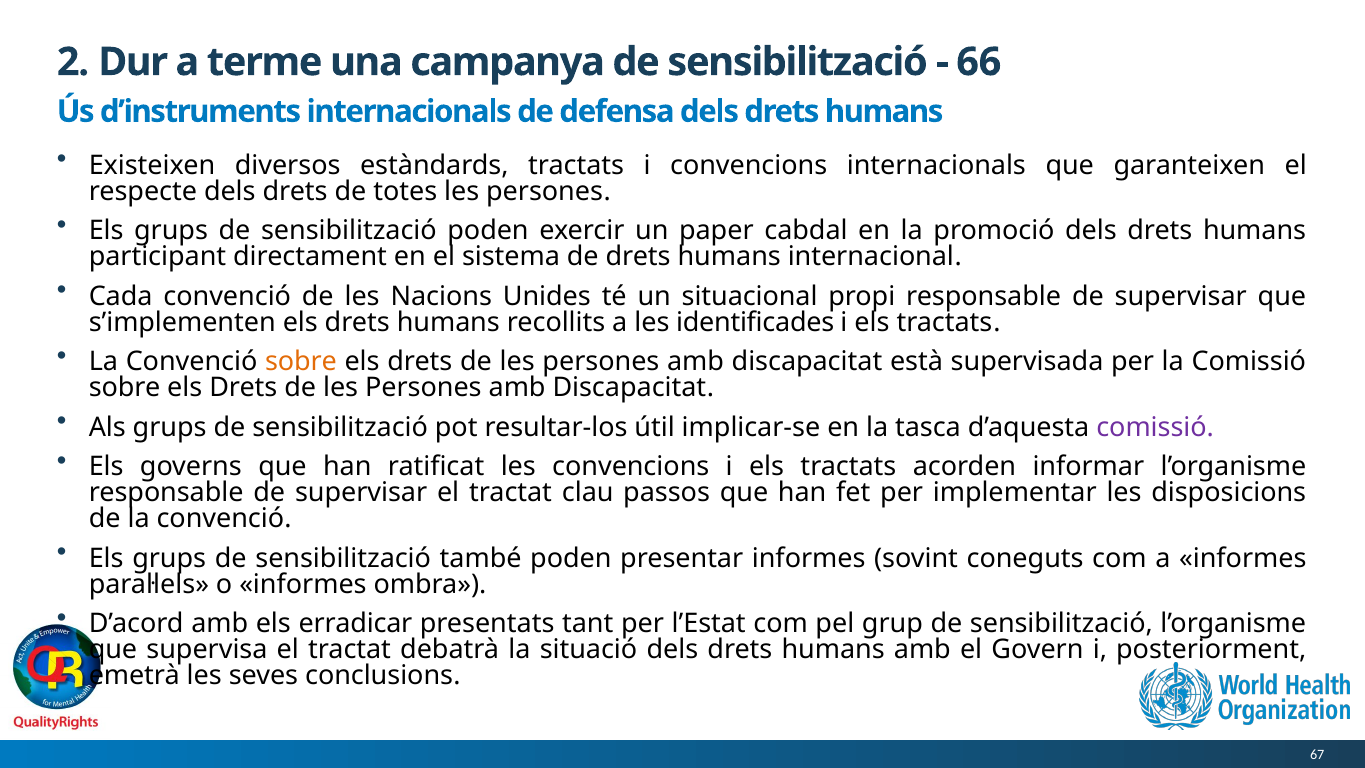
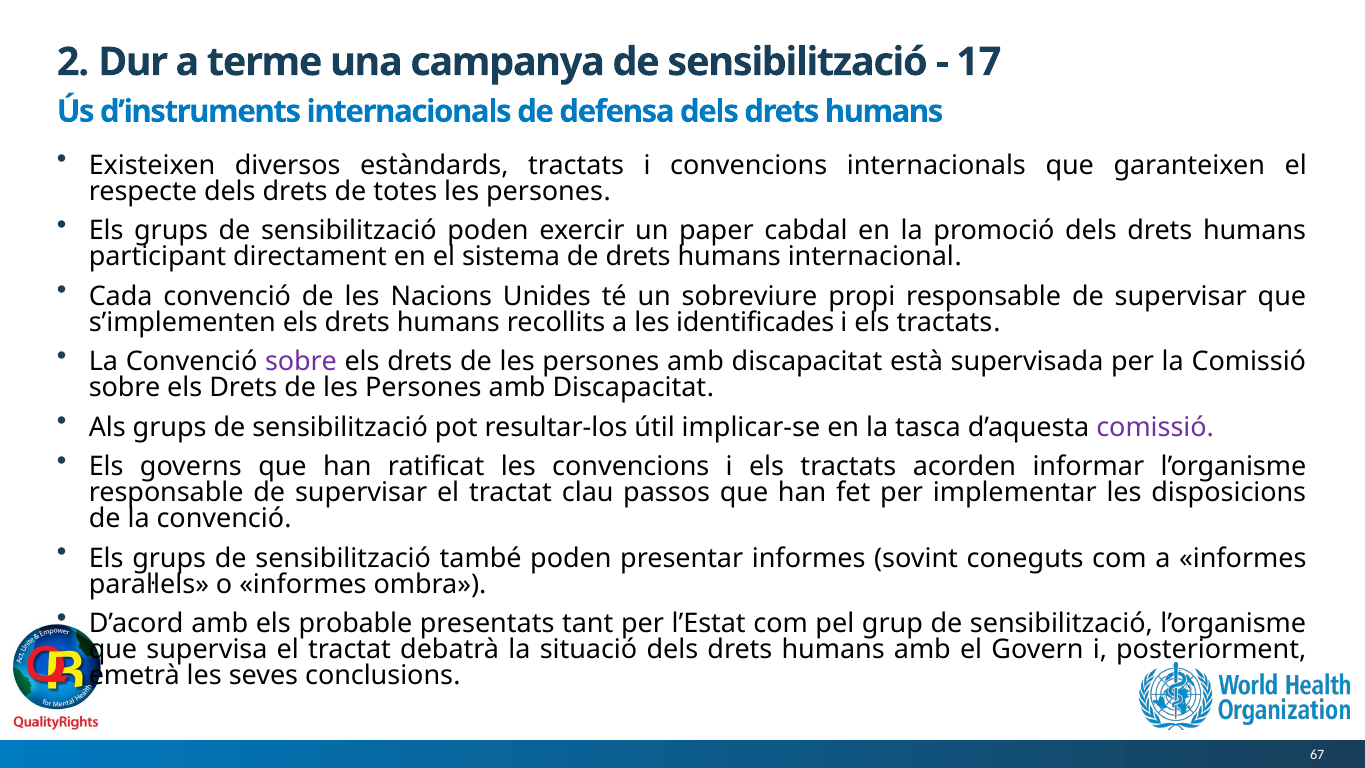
66: 66 -> 17 (979, 62)
situacional: situacional -> sobreviure (750, 296)
sobre colour: orange -> purple (301, 362)
erradicar: erradicar -> probable (355, 624)
